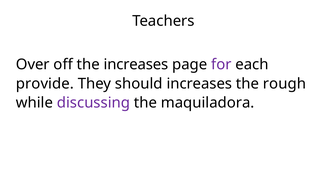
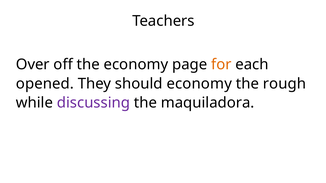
the increases: increases -> economy (136, 65)
for colour: purple -> orange (221, 65)
provide: provide -> opened (45, 84)
should increases: increases -> economy (199, 84)
